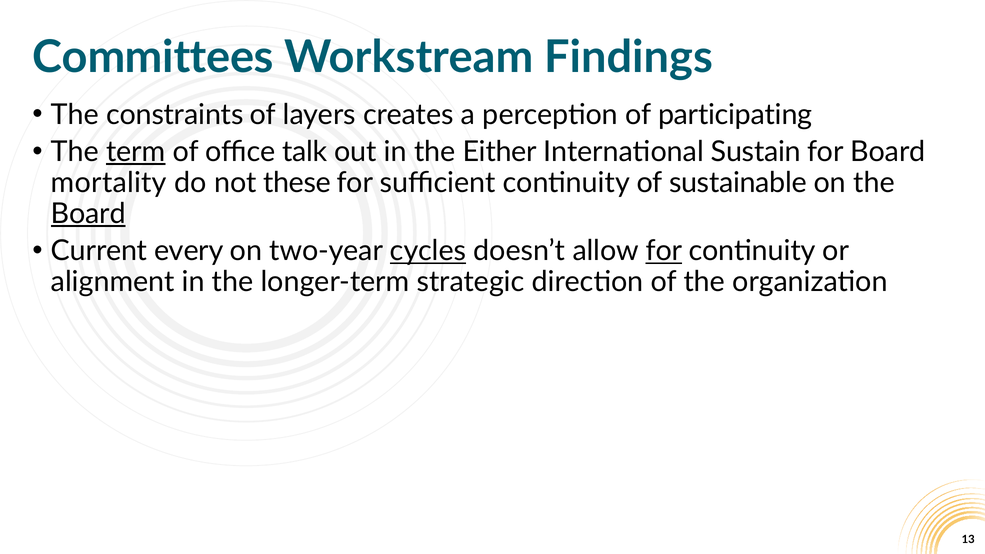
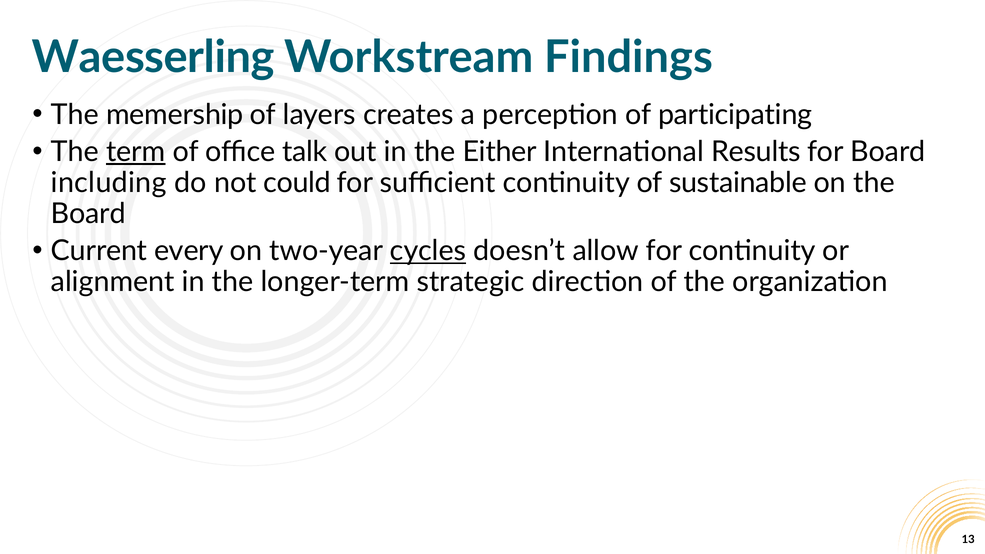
Committees: Committees -> Waesserling (153, 58)
constraints: constraints -> memership (175, 115)
Sustain: Sustain -> Results (756, 152)
mortality: mortality -> including (109, 183)
these: these -> could (297, 183)
Board underline: present -> none (88, 214)
for underline: present -> none (664, 251)
